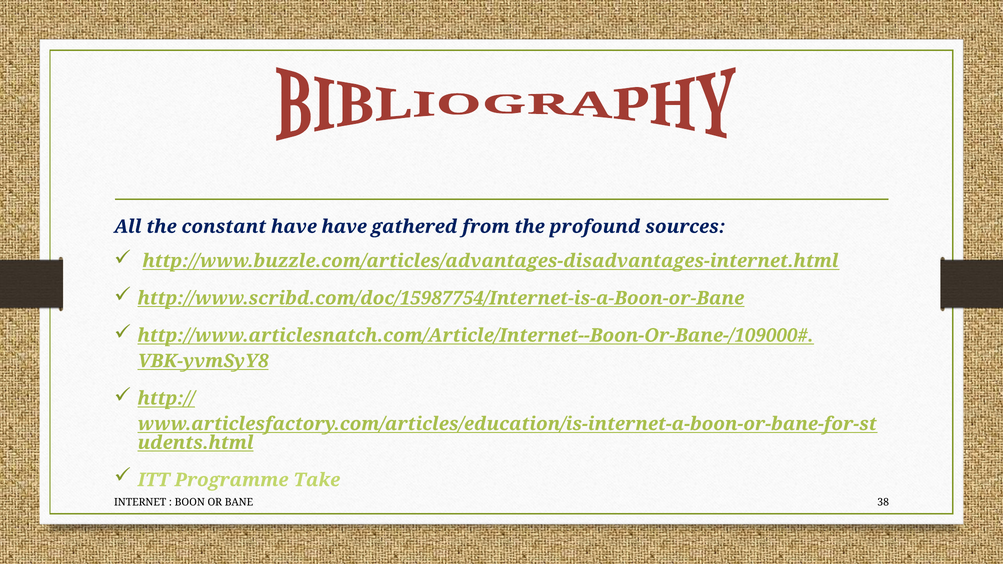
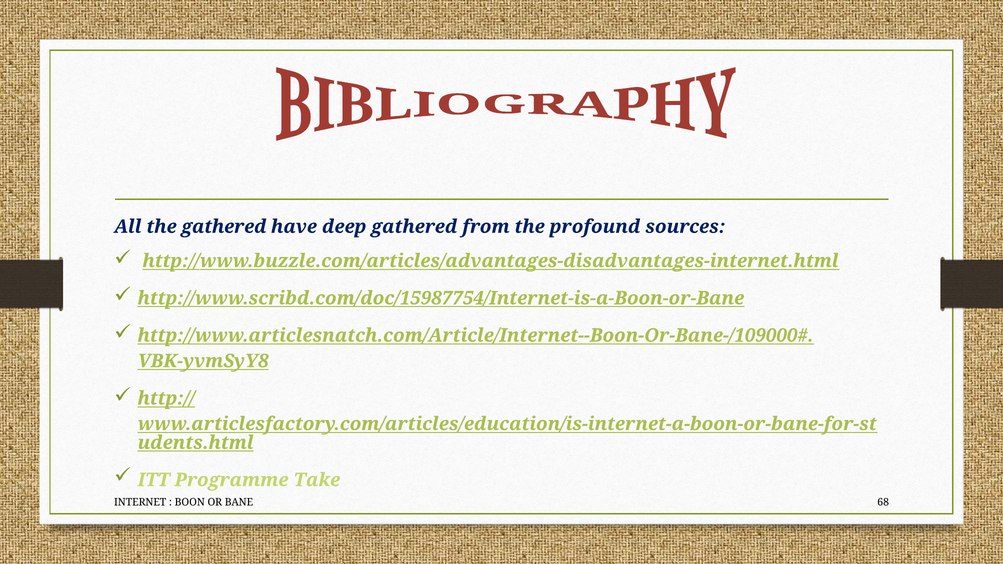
the constant: constant -> gathered (224, 227)
have have: have -> deep (344, 227)
38: 38 -> 68 (883, 502)
